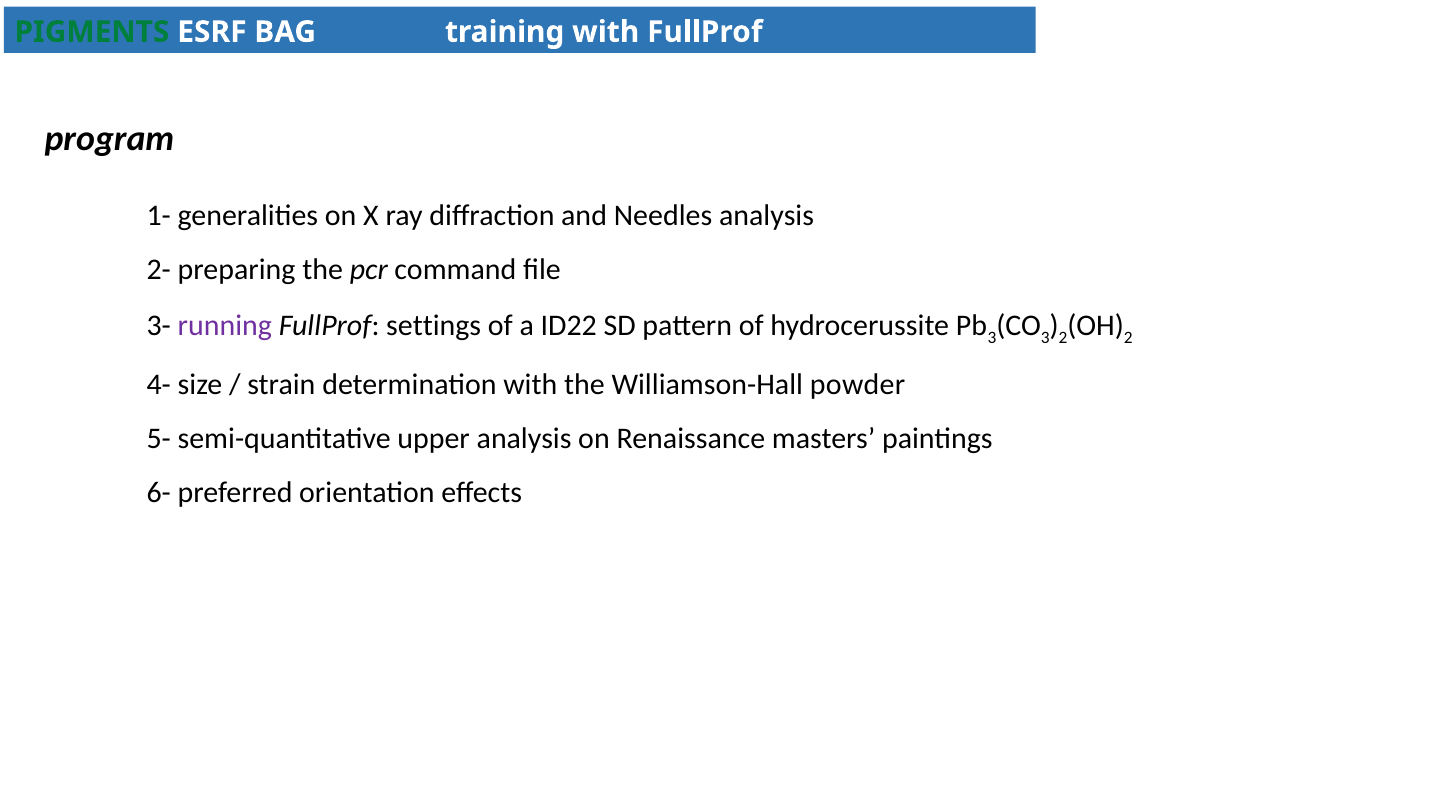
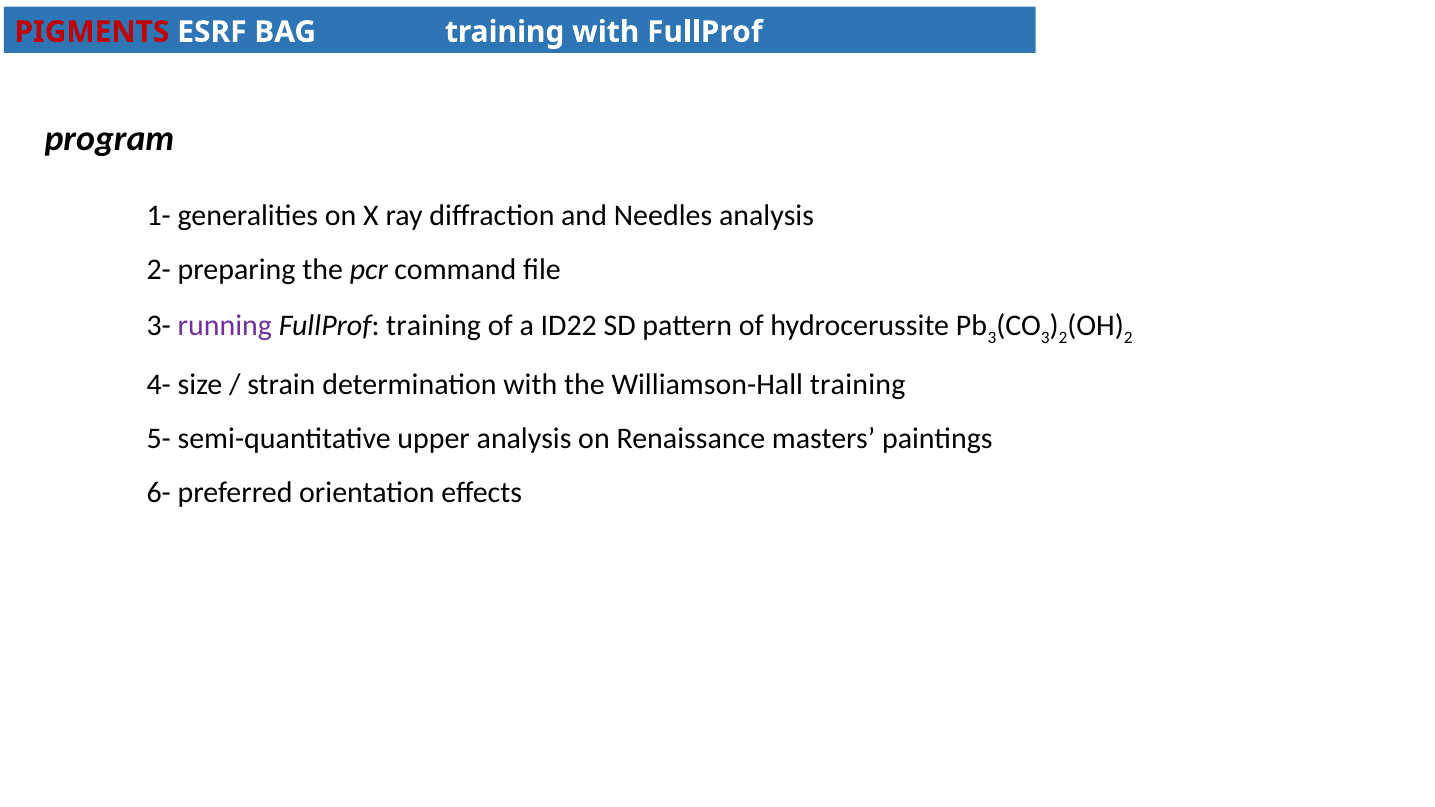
PIGMENTS colour: green -> red (92, 32)
FullProf settings: settings -> training (434, 326)
Williamson-Hall powder: powder -> training (858, 385)
